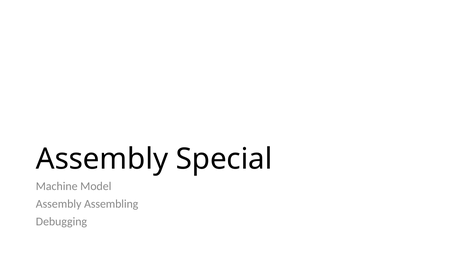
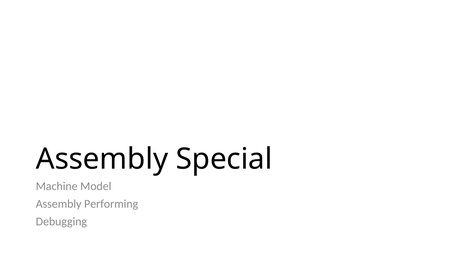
Assembling: Assembling -> Performing (111, 204)
